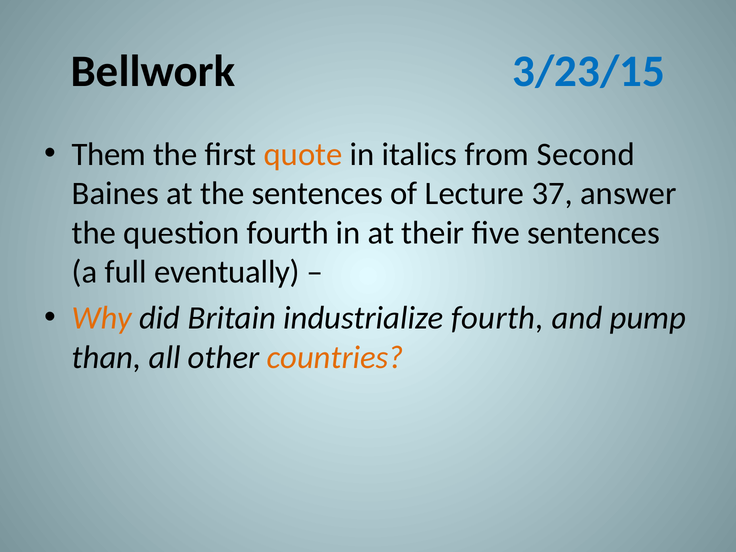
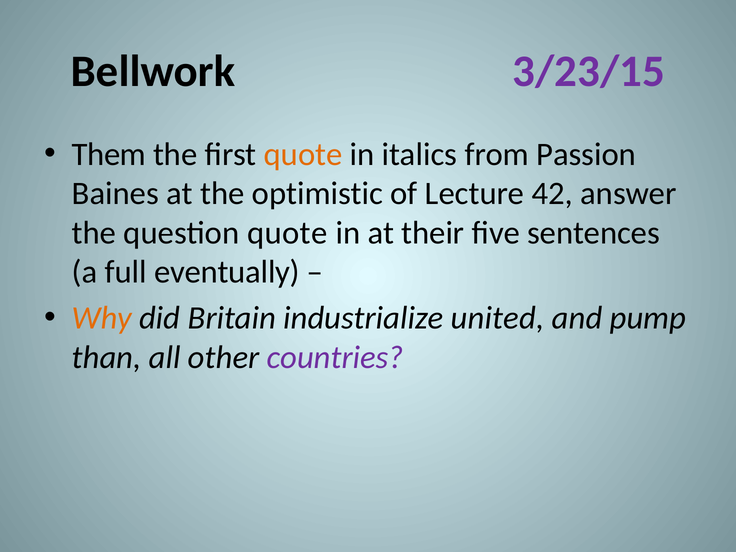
3/23/15 colour: blue -> purple (589, 71)
Second: Second -> Passion (586, 154)
the sentences: sentences -> optimistic (317, 194)
37: 37 -> 42 (552, 194)
question fourth: fourth -> quote (287, 233)
industrialize fourth: fourth -> united (497, 318)
countries colour: orange -> purple (335, 357)
